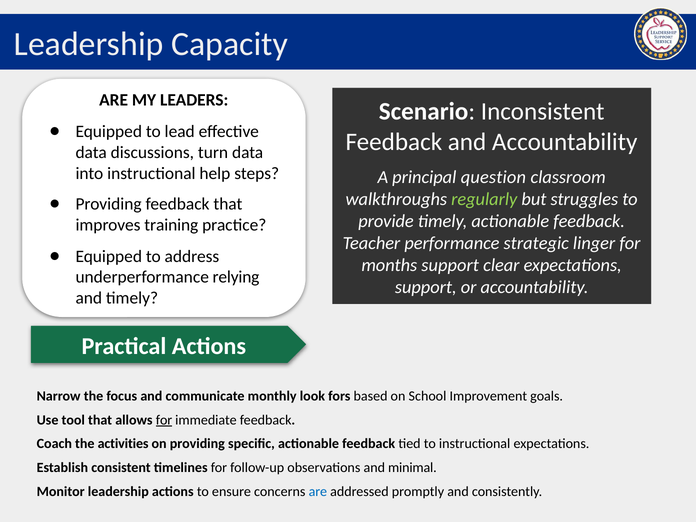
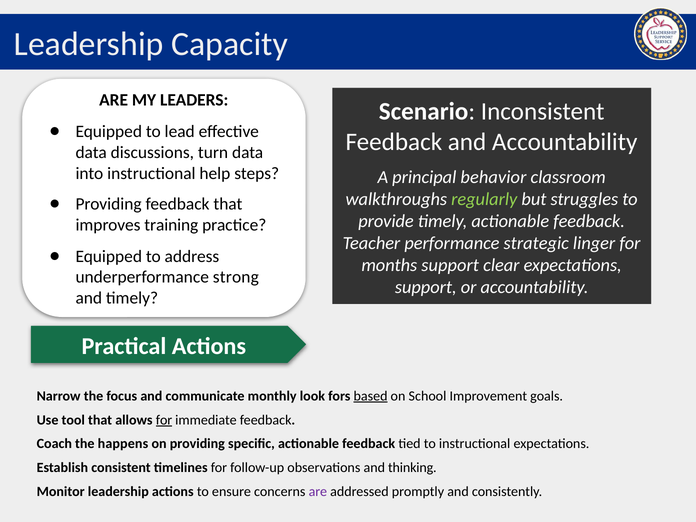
question: question -> behavior (493, 177)
relying: relying -> strong (236, 277)
based underline: none -> present (371, 396)
activities: activities -> happens (123, 444)
minimal: minimal -> thinking (412, 468)
are colour: blue -> purple (318, 492)
